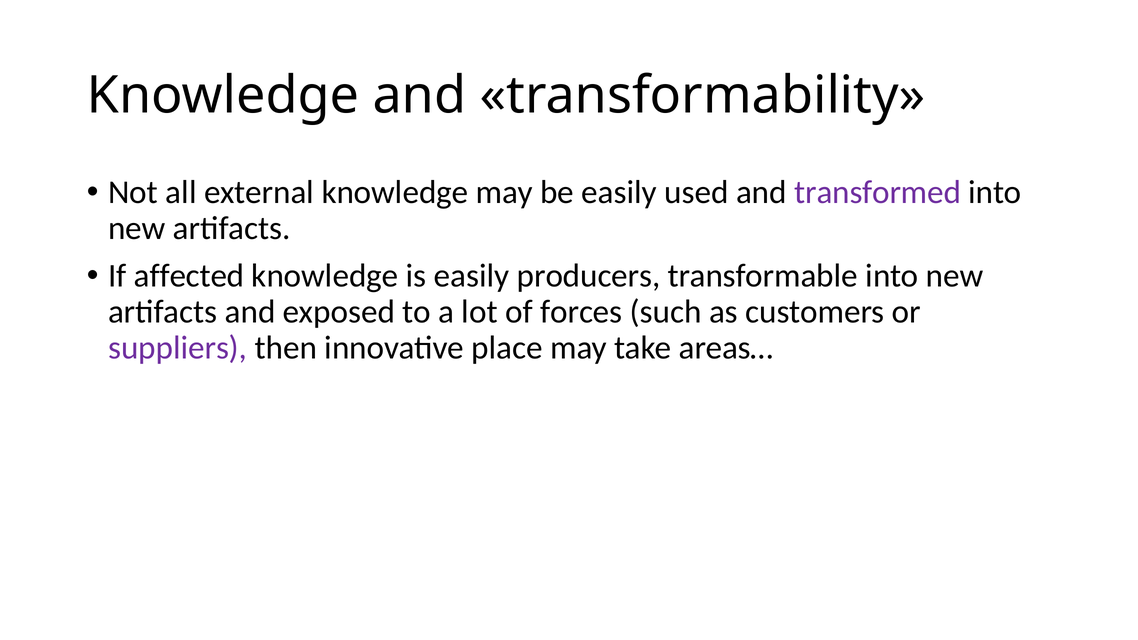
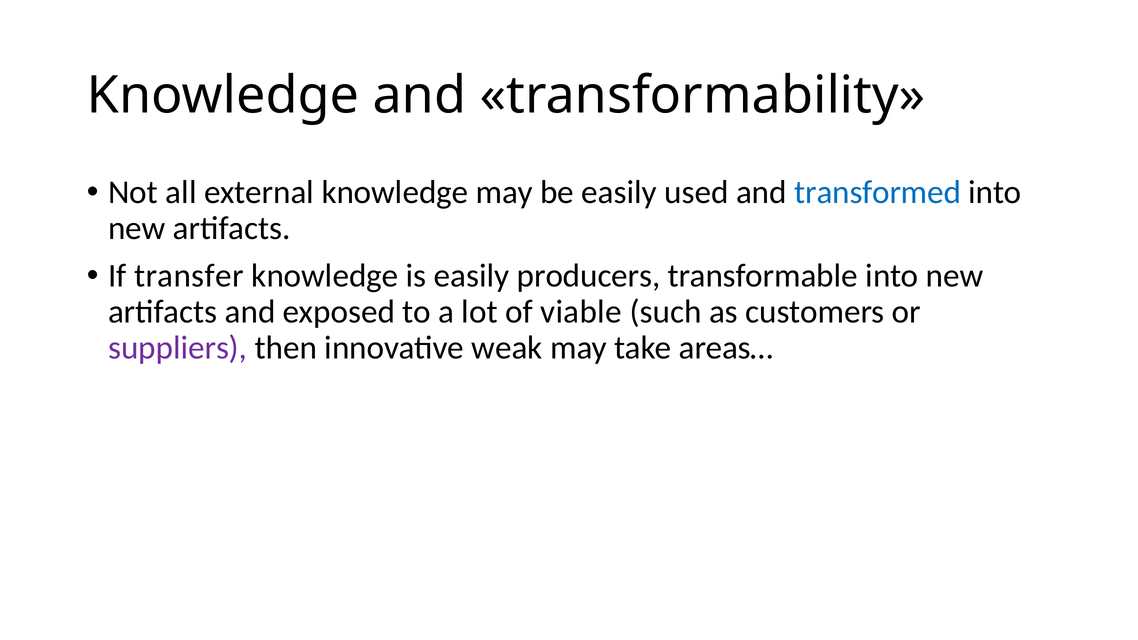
transformed colour: purple -> blue (878, 192)
affected: affected -> transfer (189, 276)
forces: forces -> viable (581, 312)
place: place -> weak (507, 348)
